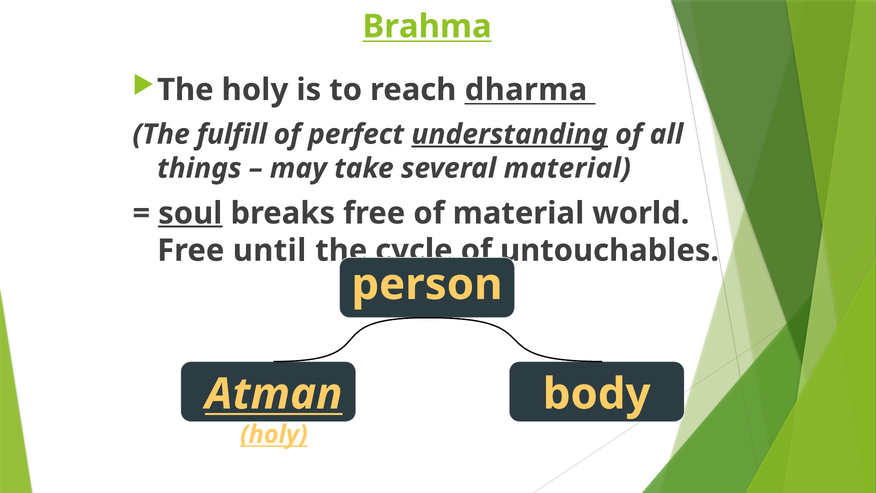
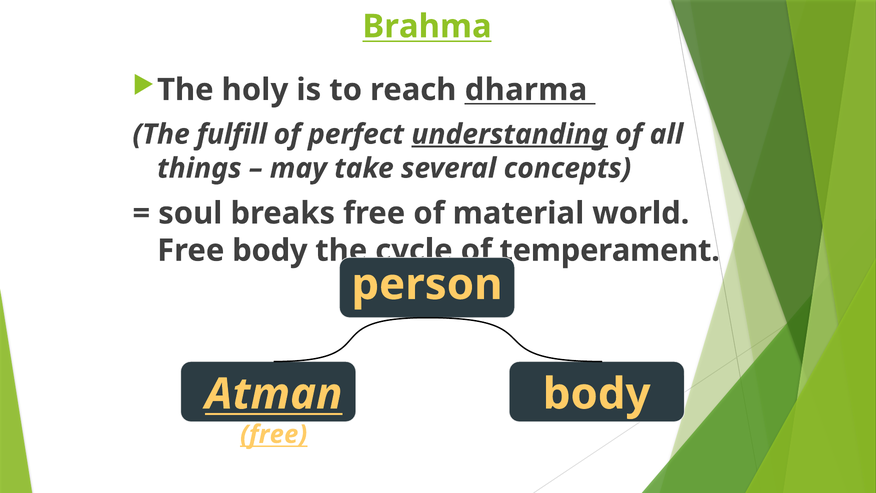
several material: material -> concepts (567, 168)
soul underline: present -> none (190, 213)
until: until -> body (270, 250)
untouchables: untouchables -> temperament (610, 250)
holy: holy -> free (274, 434)
